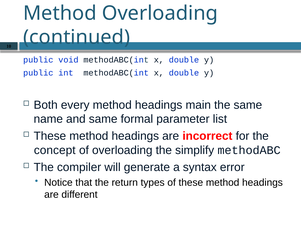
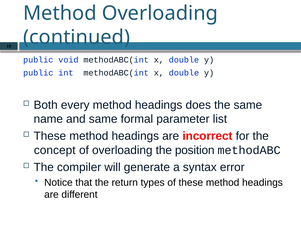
main: main -> does (198, 105)
simplify: simplify -> position (195, 150)
